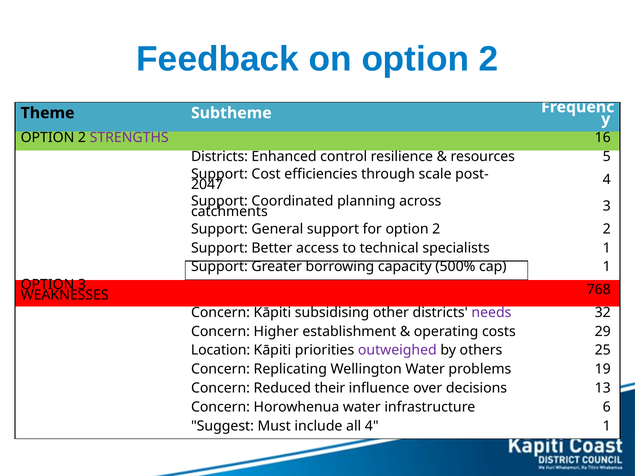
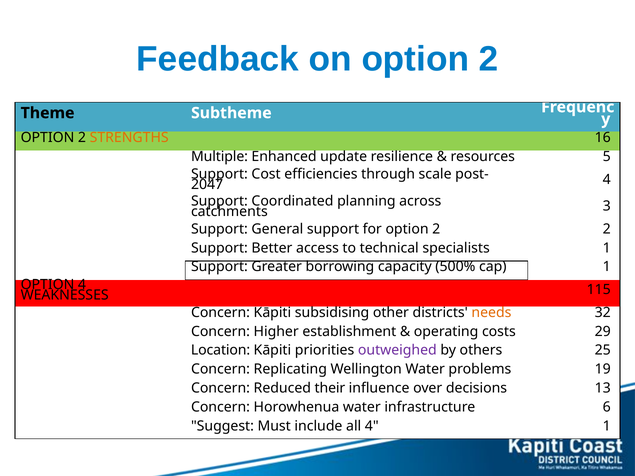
STRENGTHS colour: purple -> orange (129, 138)
Districts: Districts -> Multiple (220, 157)
control: control -> update (344, 157)
OPTION 3: 3 -> 4 (82, 285)
768: 768 -> 115 (599, 290)
needs colour: purple -> orange (491, 313)
